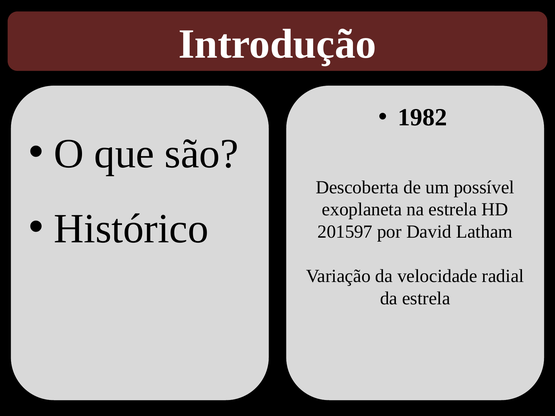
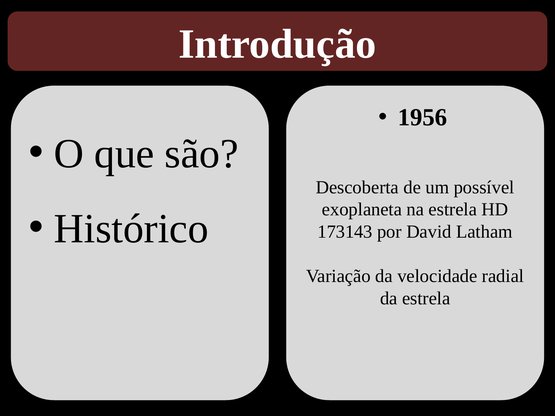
1982: 1982 -> 1956 (422, 118)
201597: 201597 -> 173143 (345, 232)
